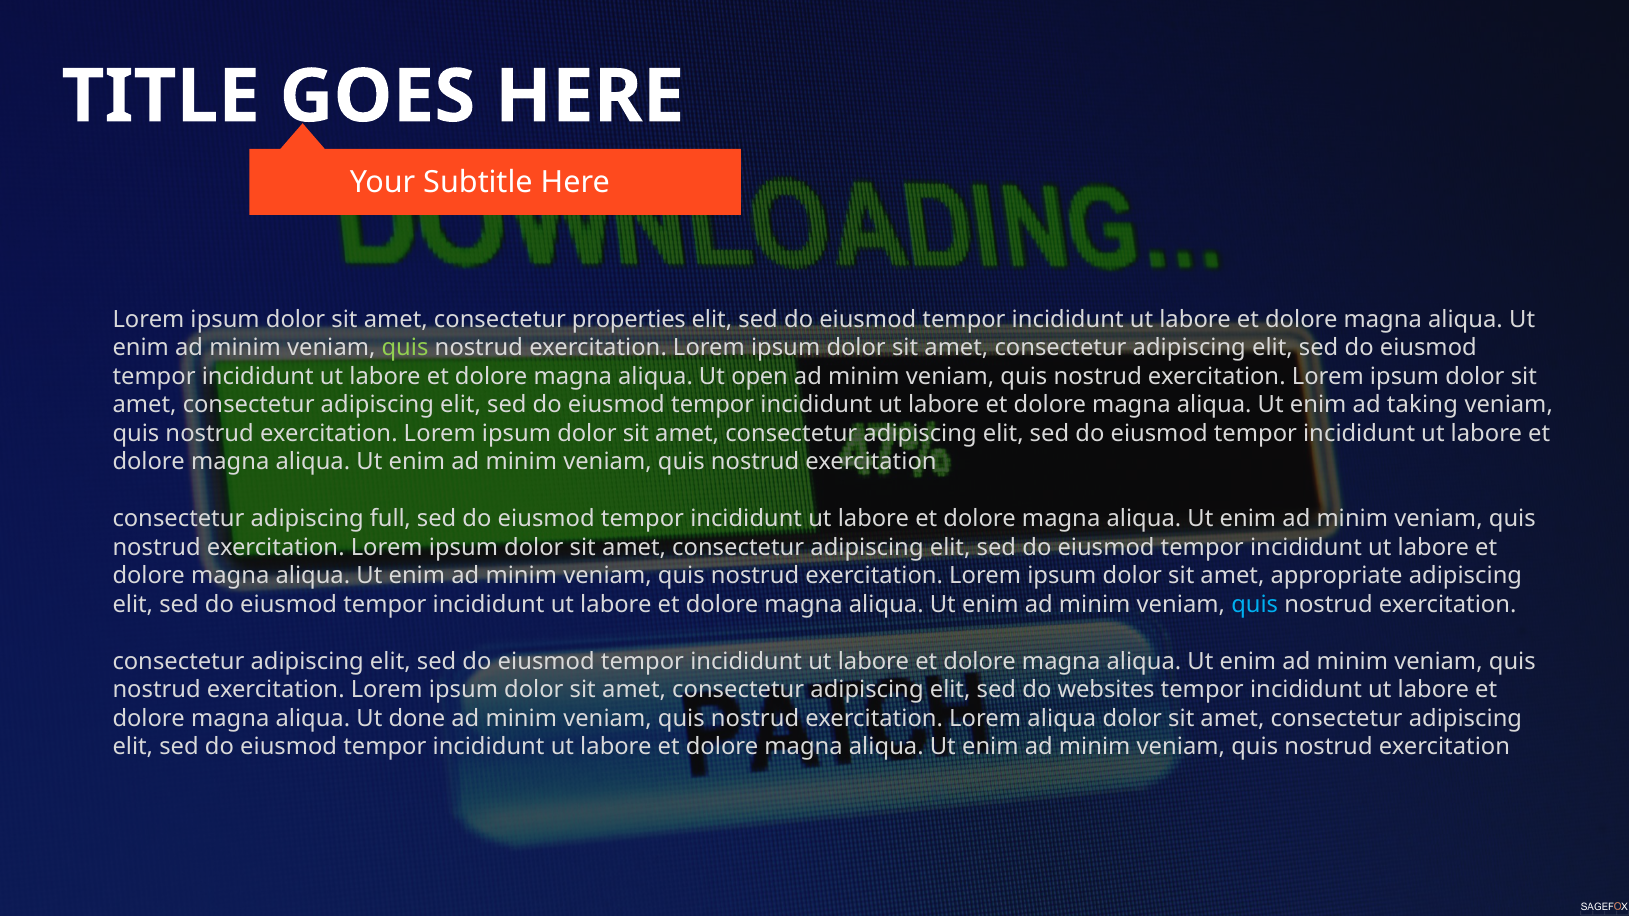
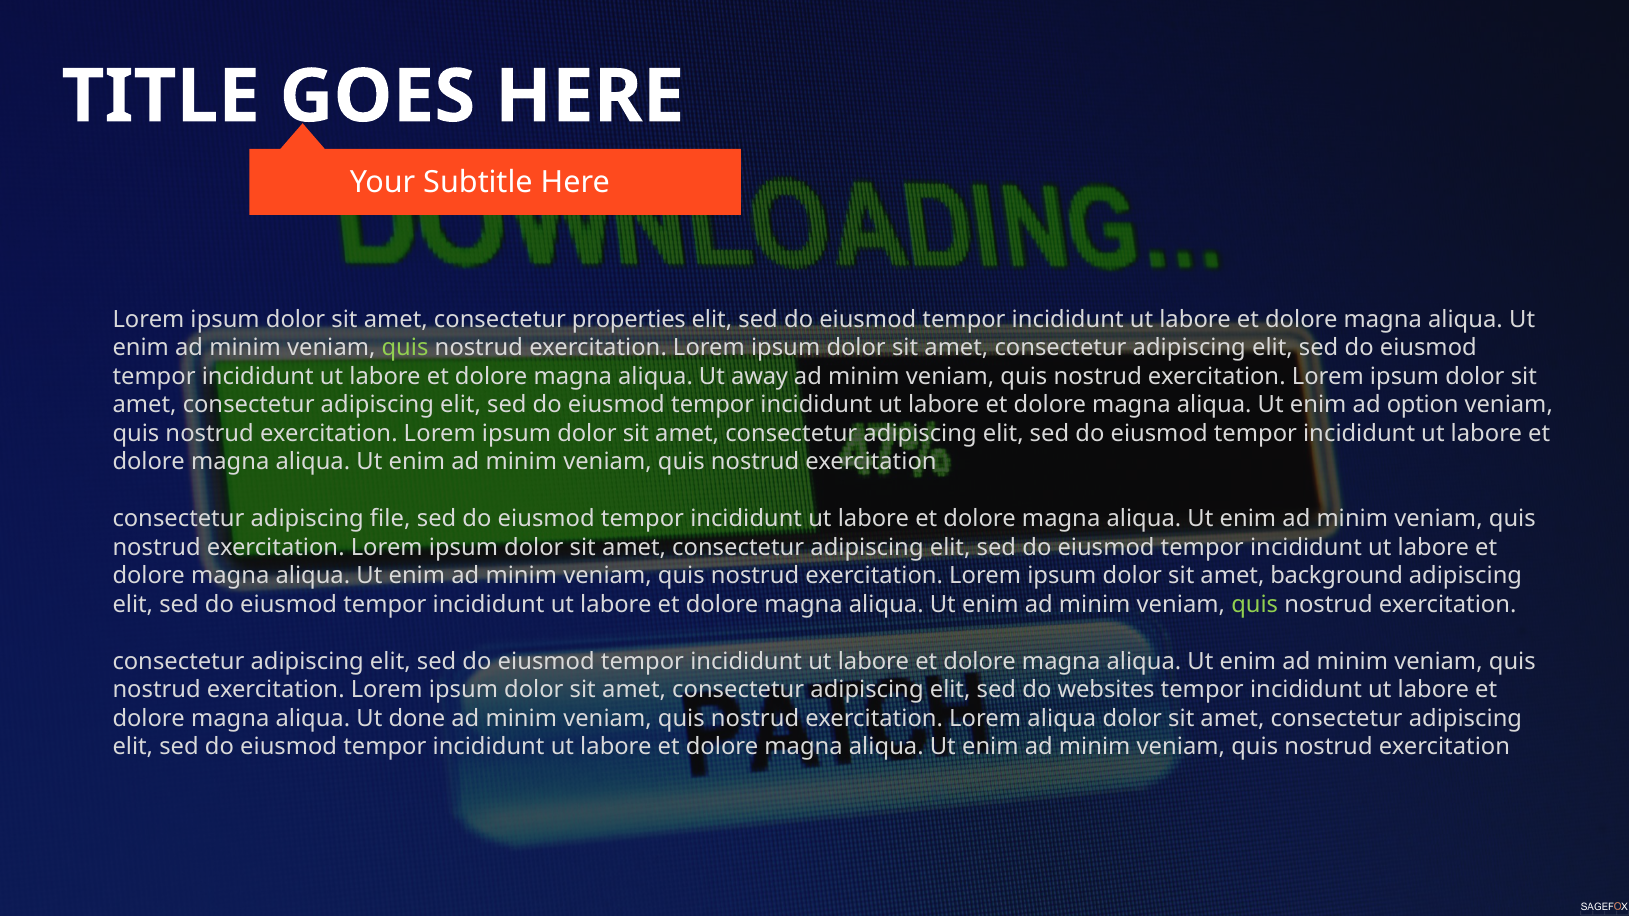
open: open -> away (760, 377)
taking: taking -> option (1423, 405)
full: full -> file (390, 519)
appropriate: appropriate -> background (1337, 576)
quis colour: light blue -> light green (1255, 605)
